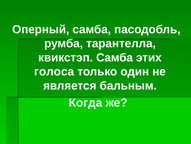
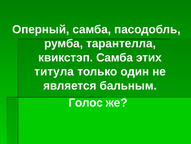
голоса: голоса -> титула (54, 71)
Когда: Когда -> Голос (86, 102)
